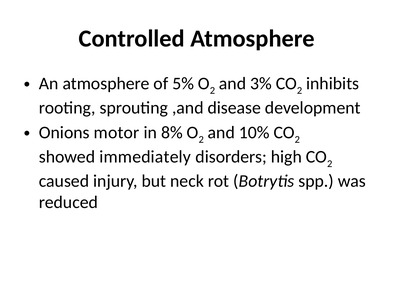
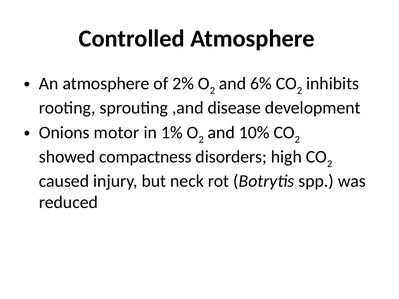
5%: 5% -> 2% (183, 84)
3%: 3% -> 6% (261, 84)
8%: 8% -> 1% (172, 133)
immediately: immediately -> compactness (145, 157)
